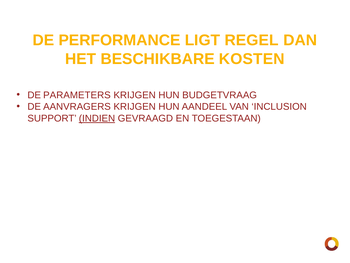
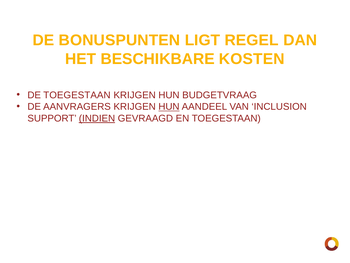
PERFORMANCE: PERFORMANCE -> BONUSPUNTEN (119, 40)
DE PARAMETERS: PARAMETERS -> TOEGESTAAN (77, 95)
HUN underline: none -> present (169, 107)
